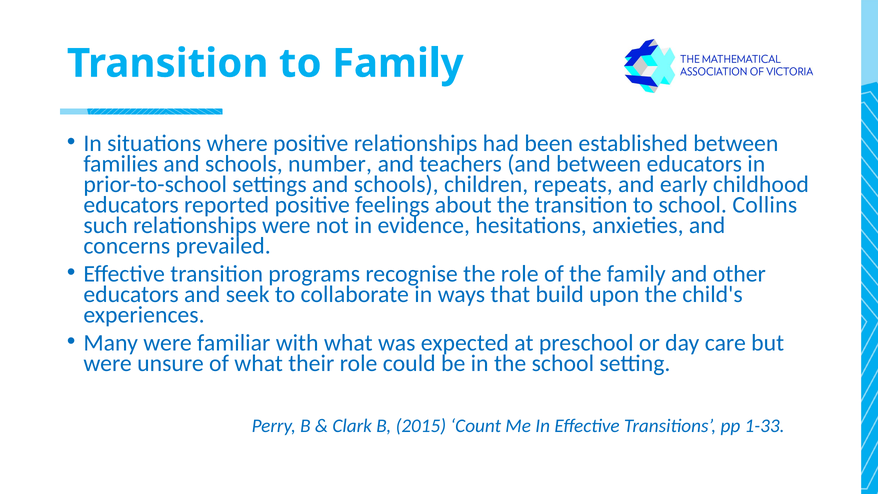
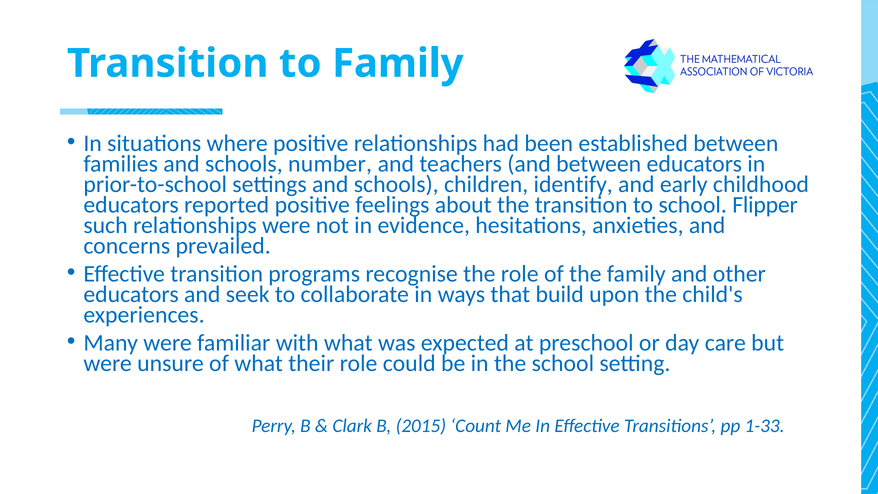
repeats: repeats -> identify (573, 184)
Collins: Collins -> Flipper (765, 205)
